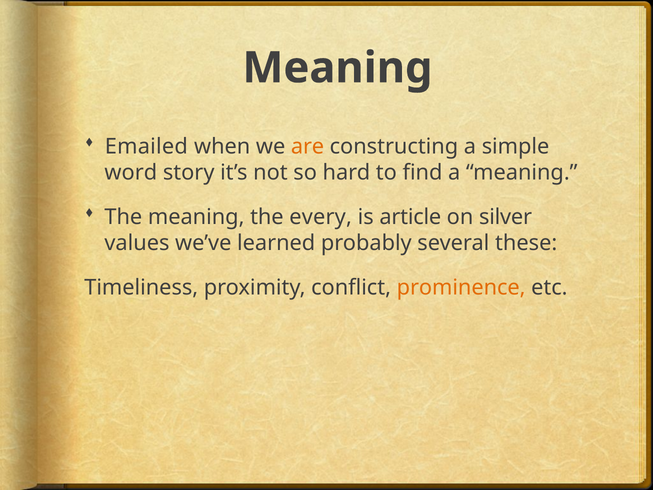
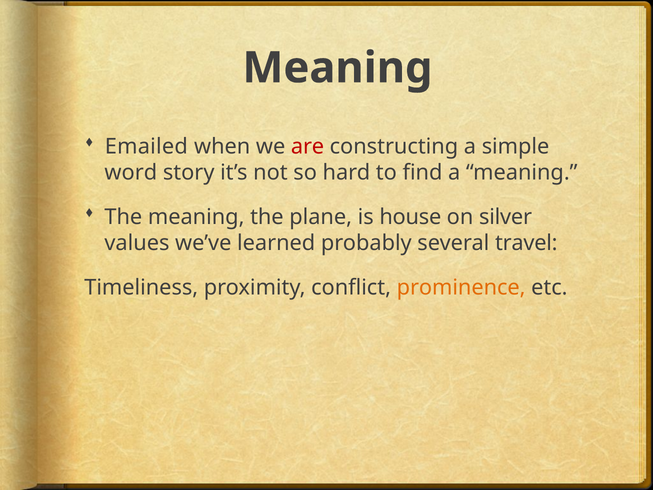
are colour: orange -> red (308, 147)
every: every -> plane (321, 217)
article: article -> house (410, 217)
these: these -> travel (526, 243)
